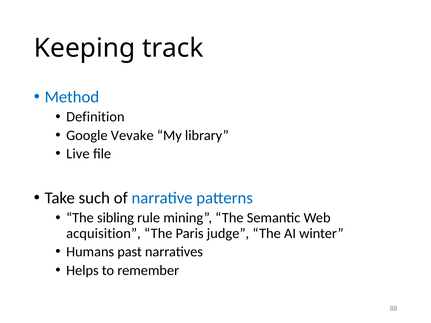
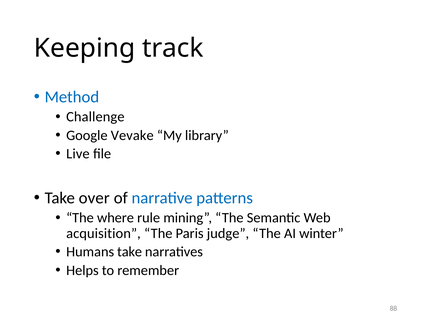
Definition: Definition -> Challenge (95, 117)
such: such -> over (94, 198)
sibling: sibling -> where (115, 218)
Humans past: past -> take (130, 252)
